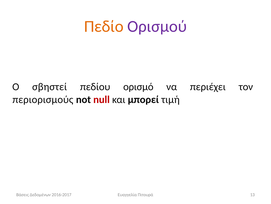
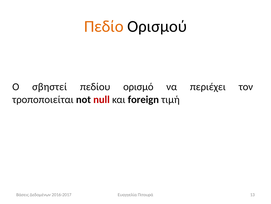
Ορισμού colour: purple -> black (157, 26)
περιορισμούς: περιορισμούς -> τροποποιείται (43, 99)
μπορεί: μπορεί -> foreign (143, 99)
